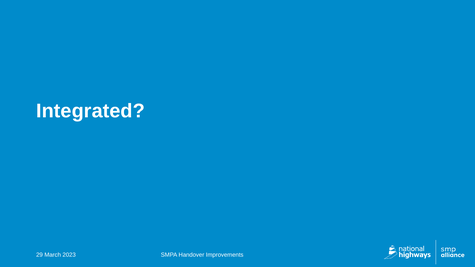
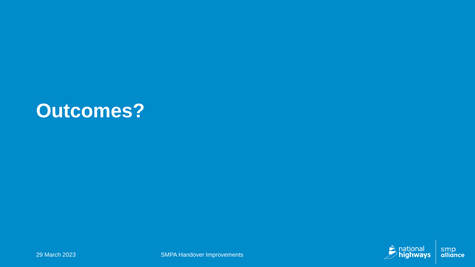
Integrated: Integrated -> Outcomes (91, 111)
